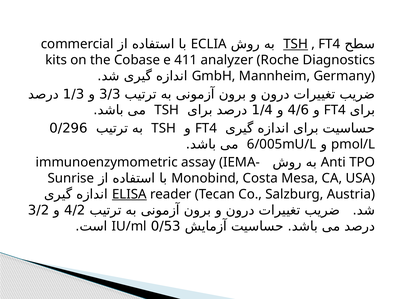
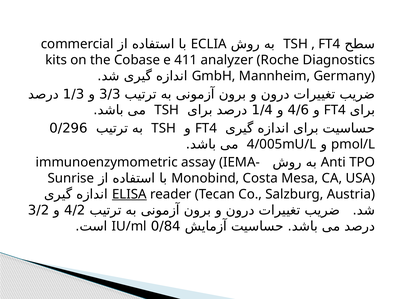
TSH underline: present -> none (296, 44)
6/005mU/L: 6/005mU/L -> 4/005mU/L (282, 144)
0/53: 0/53 -> 0/84 (166, 226)
